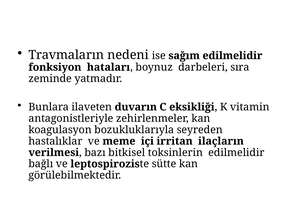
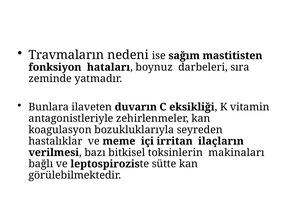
sağım edilmelidir: edilmelidir -> mastitisten (232, 56)
toksinlerin edilmelidir: edilmelidir -> makinaları (236, 153)
